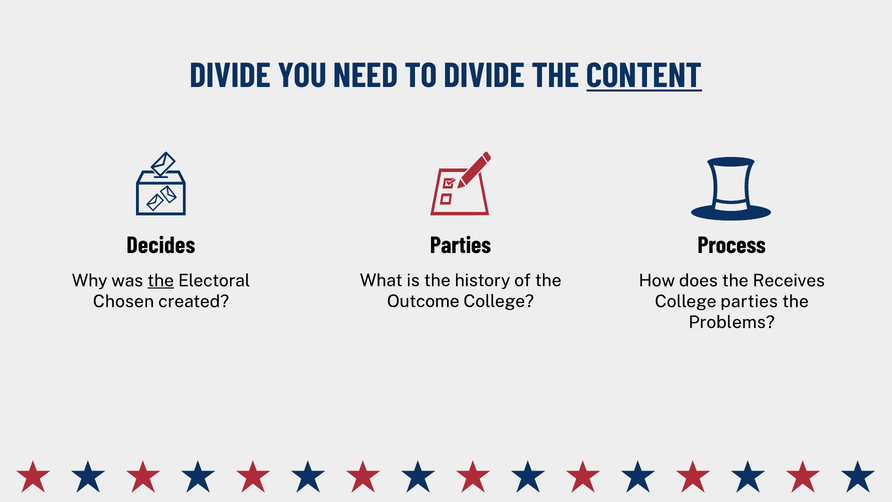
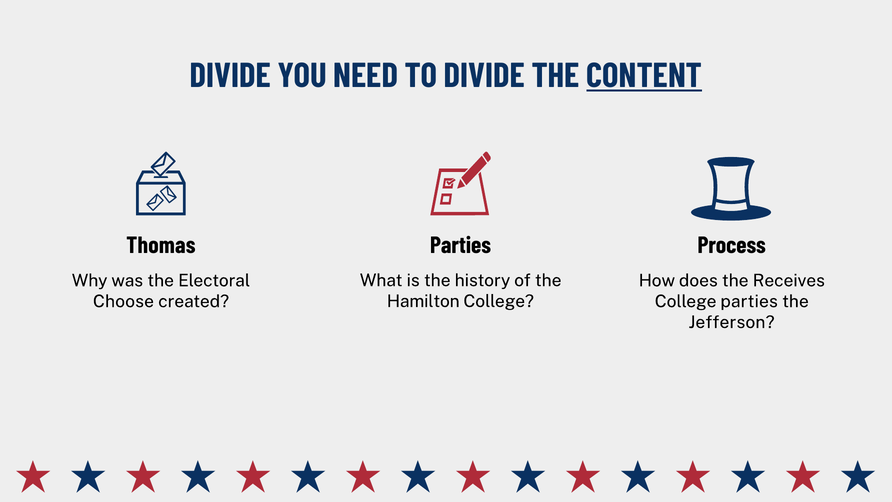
Decides: Decides -> Thomas (161, 245)
the underline: present -> none (161, 280)
Outcome: Outcome -> Hamilton (423, 301)
Chosen: Chosen -> Choose (123, 301)
Problems: Problems -> Jefferson (732, 322)
